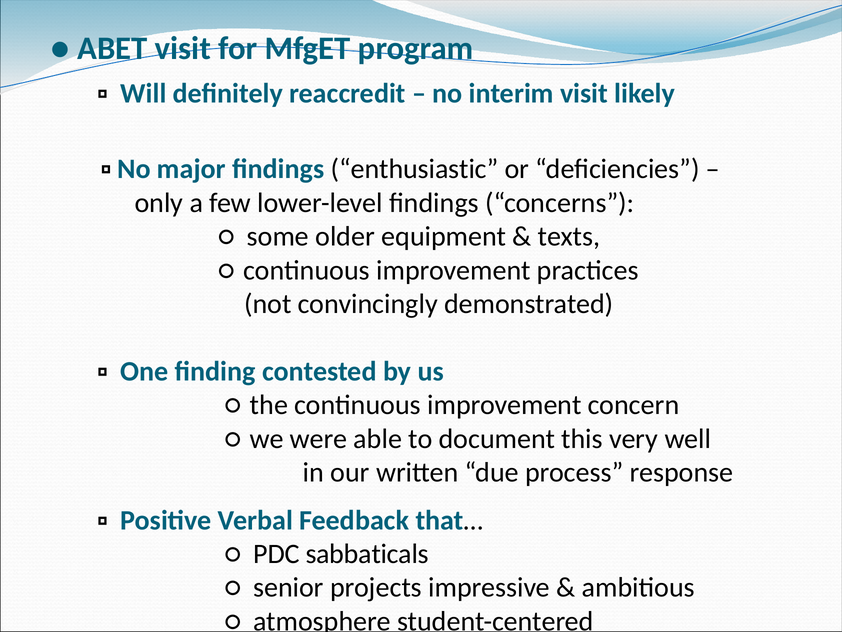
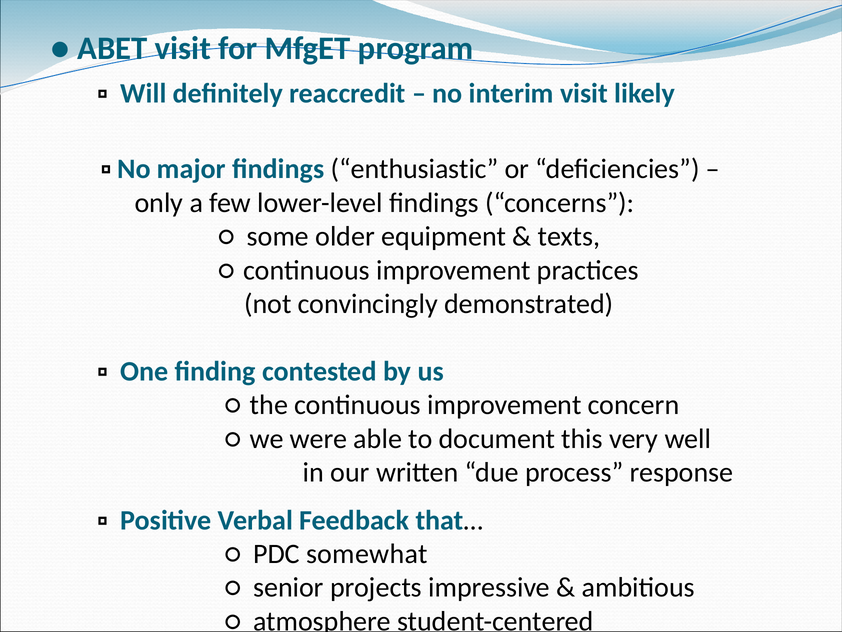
sabbaticals: sabbaticals -> somewhat (367, 554)
